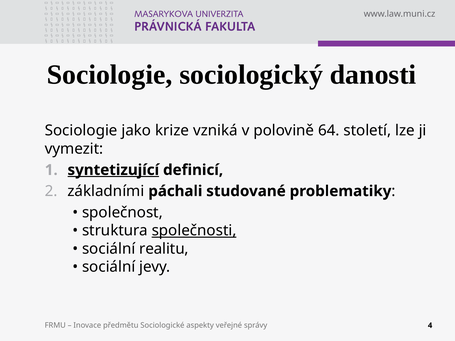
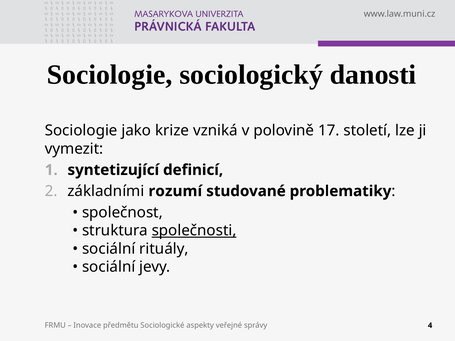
64: 64 -> 17 (329, 131)
syntetizující underline: present -> none (113, 170)
páchali: páchali -> rozumí (175, 191)
realitu: realitu -> rituály (164, 249)
